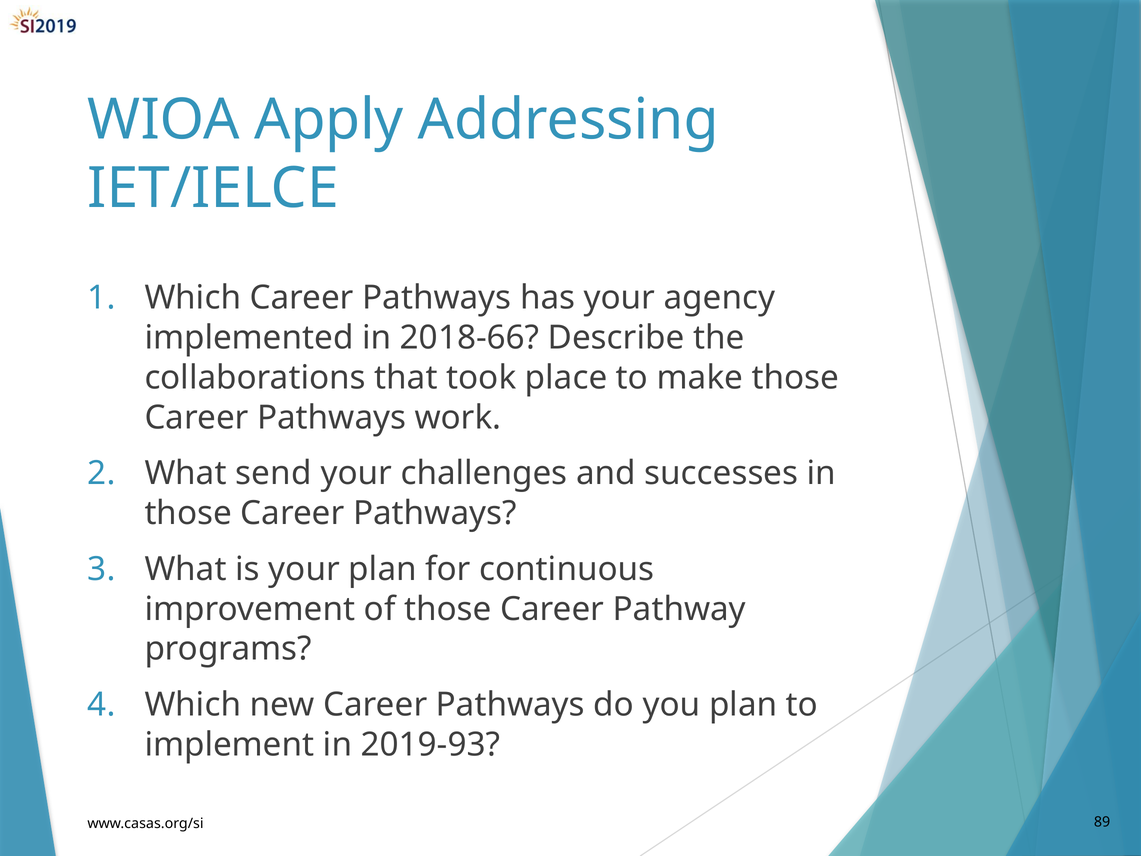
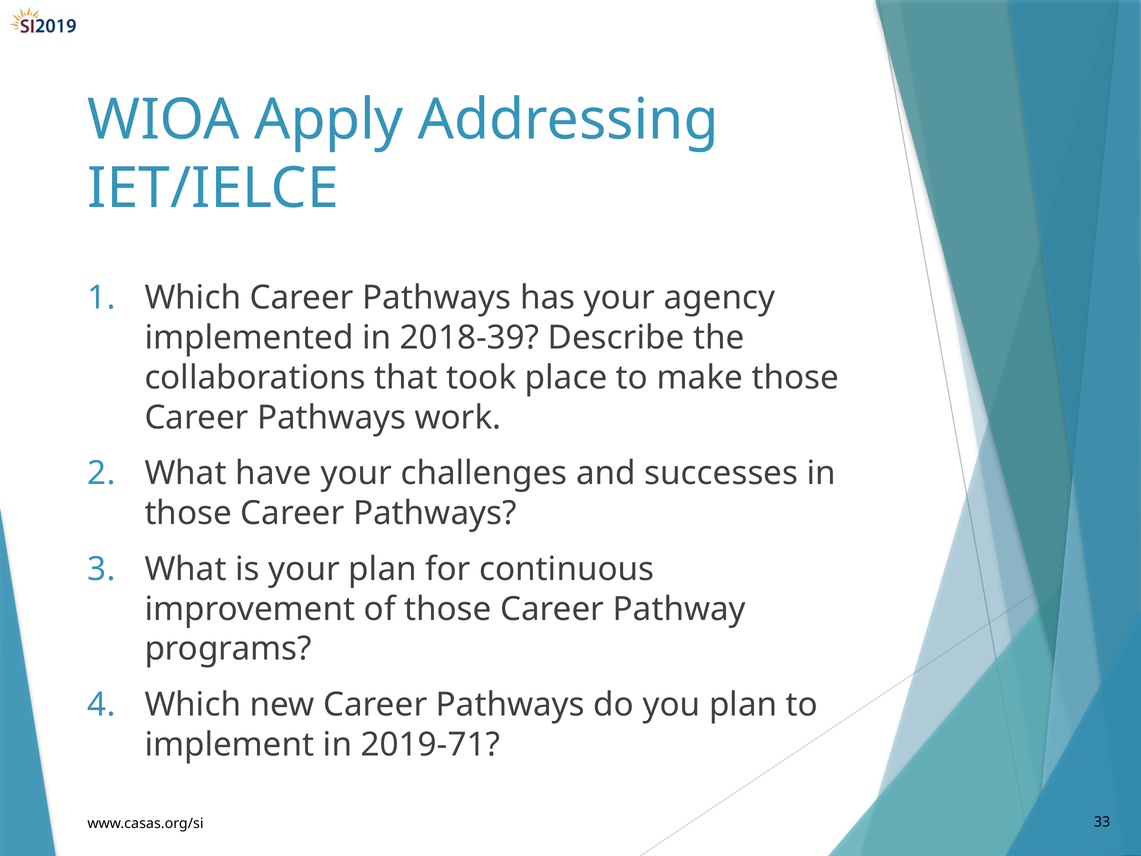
2018-66: 2018-66 -> 2018-39 (470, 338)
send: send -> have (273, 473)
2019-93: 2019-93 -> 2019-71 (431, 745)
89: 89 -> 33 (1102, 822)
